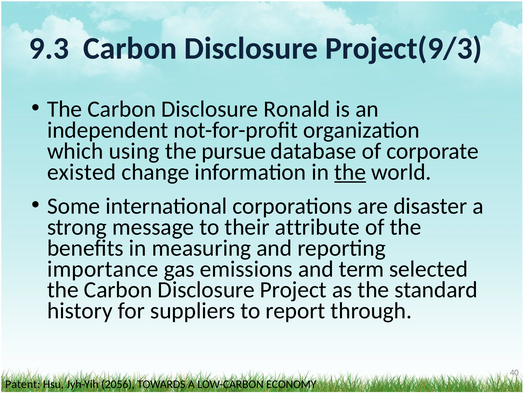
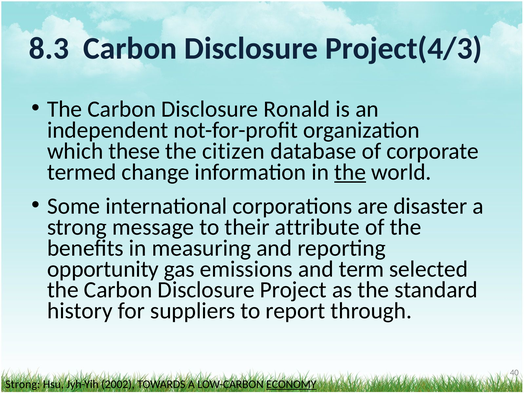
9.3: 9.3 -> 8.3 (49, 48)
Project(9/3: Project(9/3 -> Project(4/3 (404, 48)
using: using -> these (134, 151)
pursue: pursue -> citizen (234, 151)
existed: existed -> termed (82, 172)
importance: importance -> opportunity (103, 269)
Patent: Patent -> Strong (23, 384)
2056: 2056 -> 2002 (118, 384)
ECONOMY underline: none -> present (291, 384)
